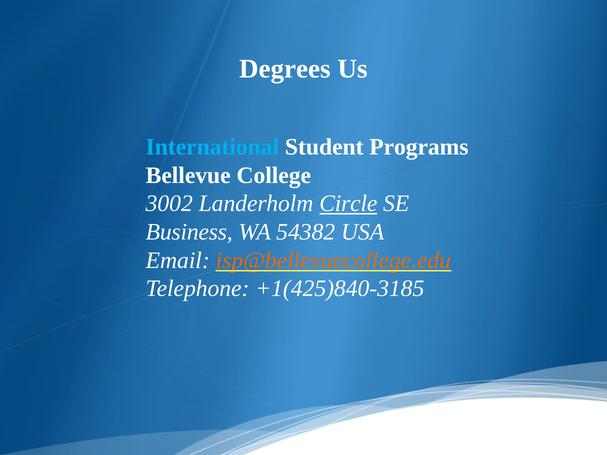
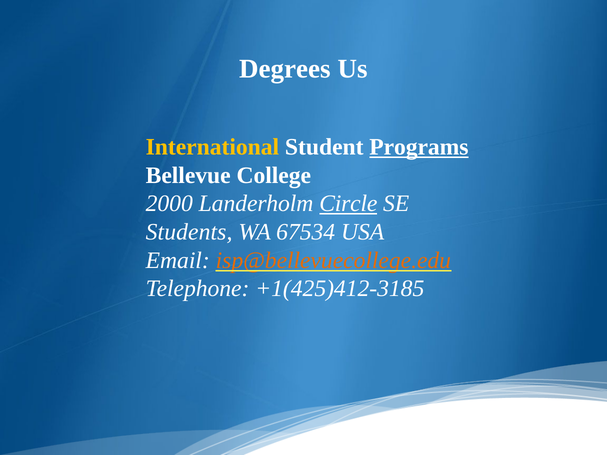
International colour: light blue -> yellow (212, 147)
Programs underline: none -> present (419, 147)
3002: 3002 -> 2000 (169, 204)
Business: Business -> Students (189, 232)
54382: 54382 -> 67534 (306, 232)
+1(425)840-3185: +1(425)840-3185 -> +1(425)412-3185 (340, 289)
